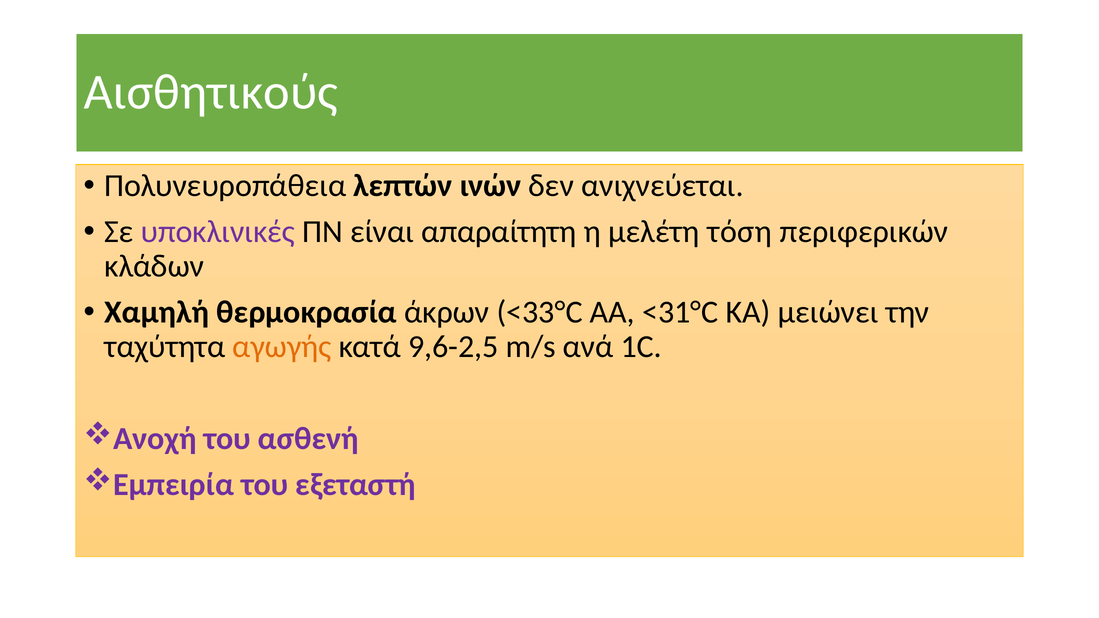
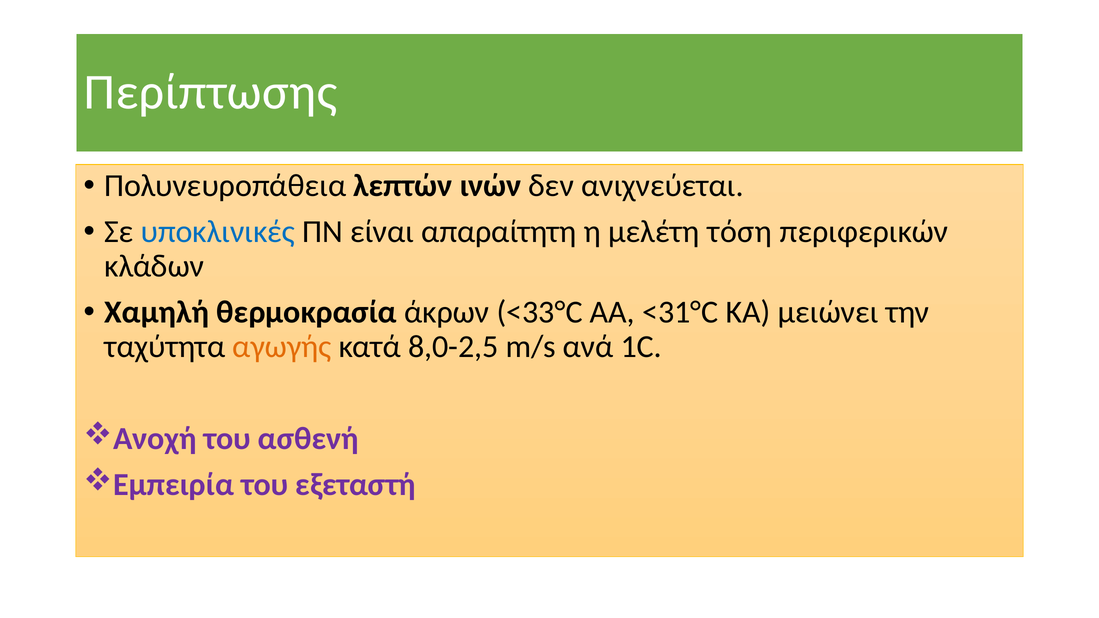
Αισθητικούς: Αισθητικούς -> Περίπτωσης (211, 92)
υποκλινικές colour: purple -> blue (218, 232)
9,6-2,5: 9,6-2,5 -> 8,0-2,5 (453, 347)
